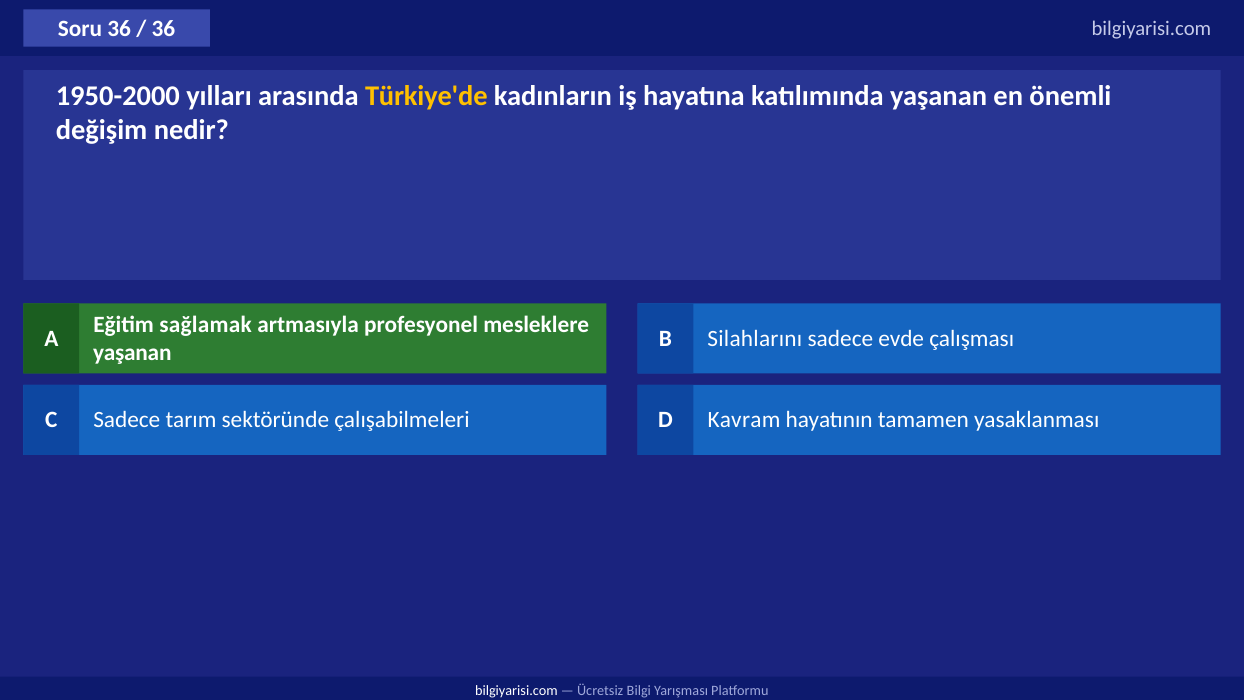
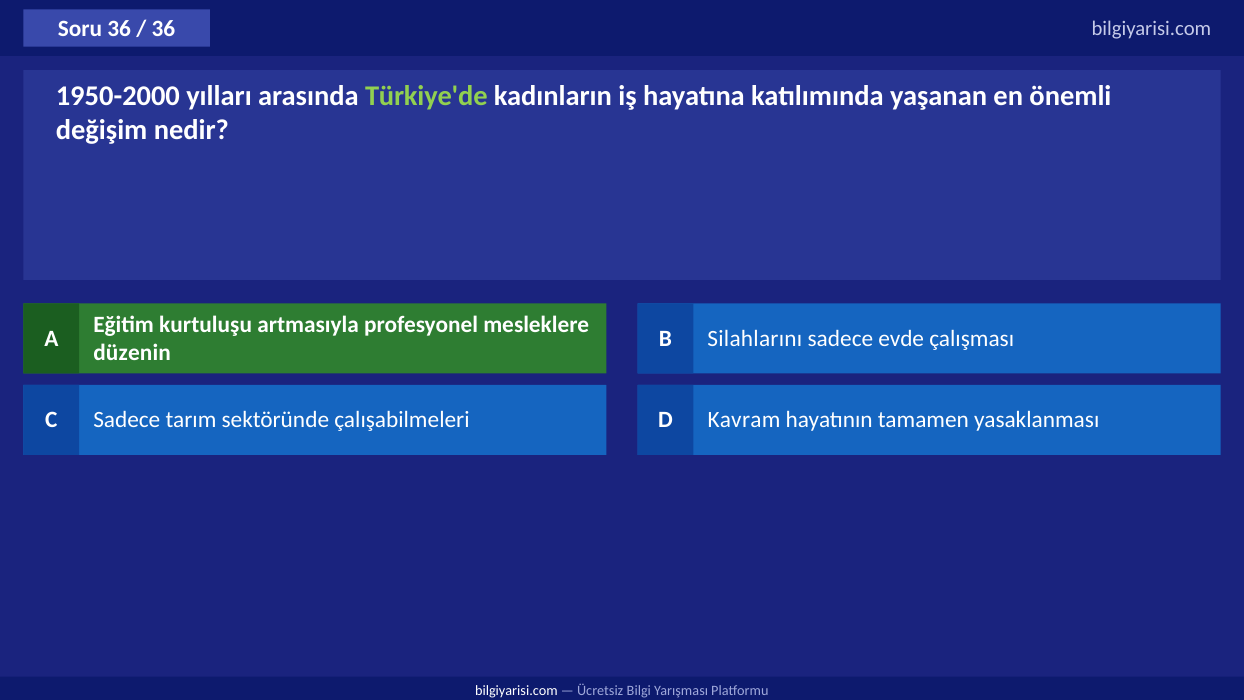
Türkiye'de colour: yellow -> light green (426, 96)
sağlamak: sağlamak -> kurtuluşu (206, 324)
yaşanan: yaşanan -> düzenin (132, 353)
